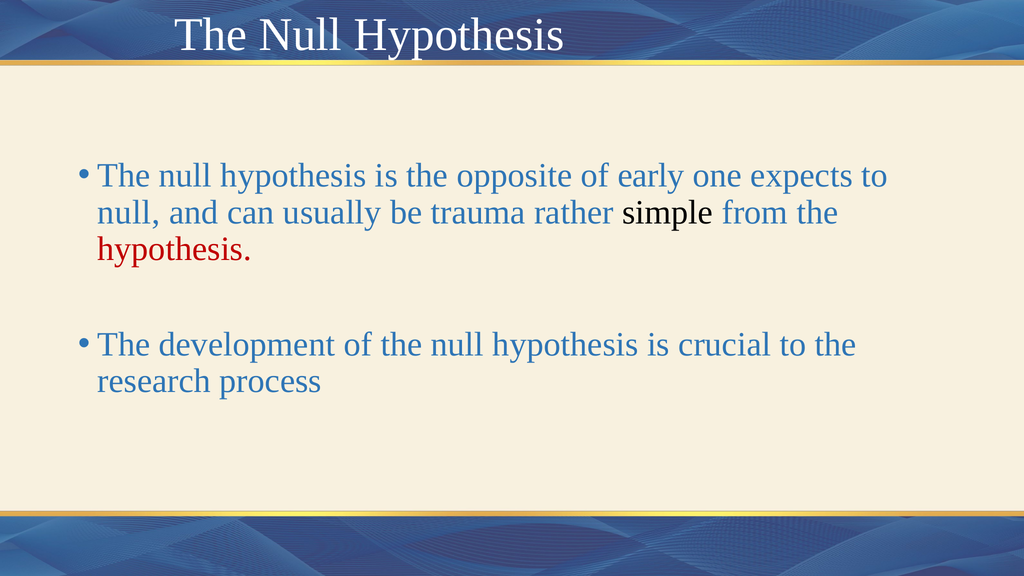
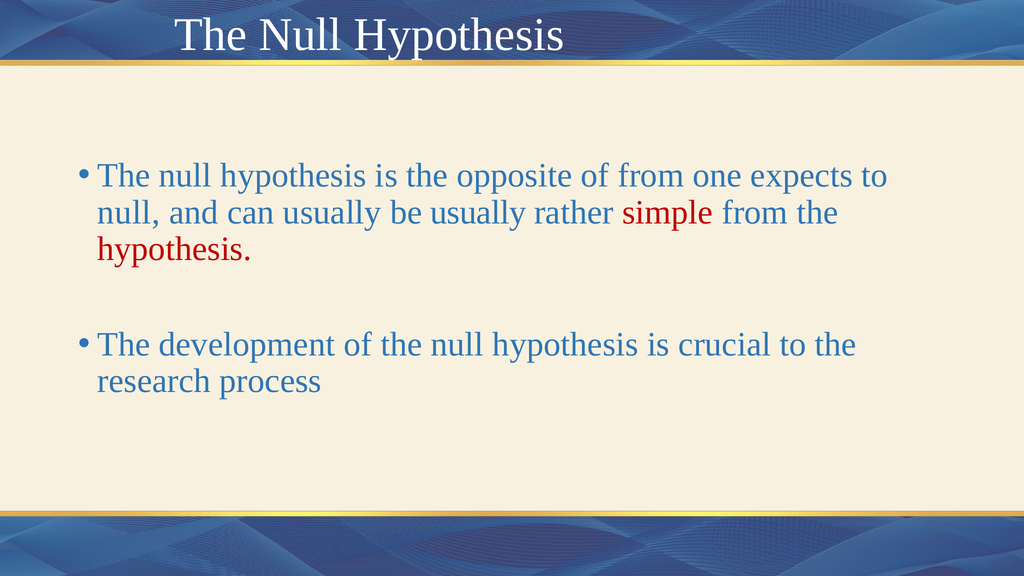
of early: early -> from (651, 175)
be trauma: trauma -> usually (478, 212)
simple colour: black -> red (668, 212)
